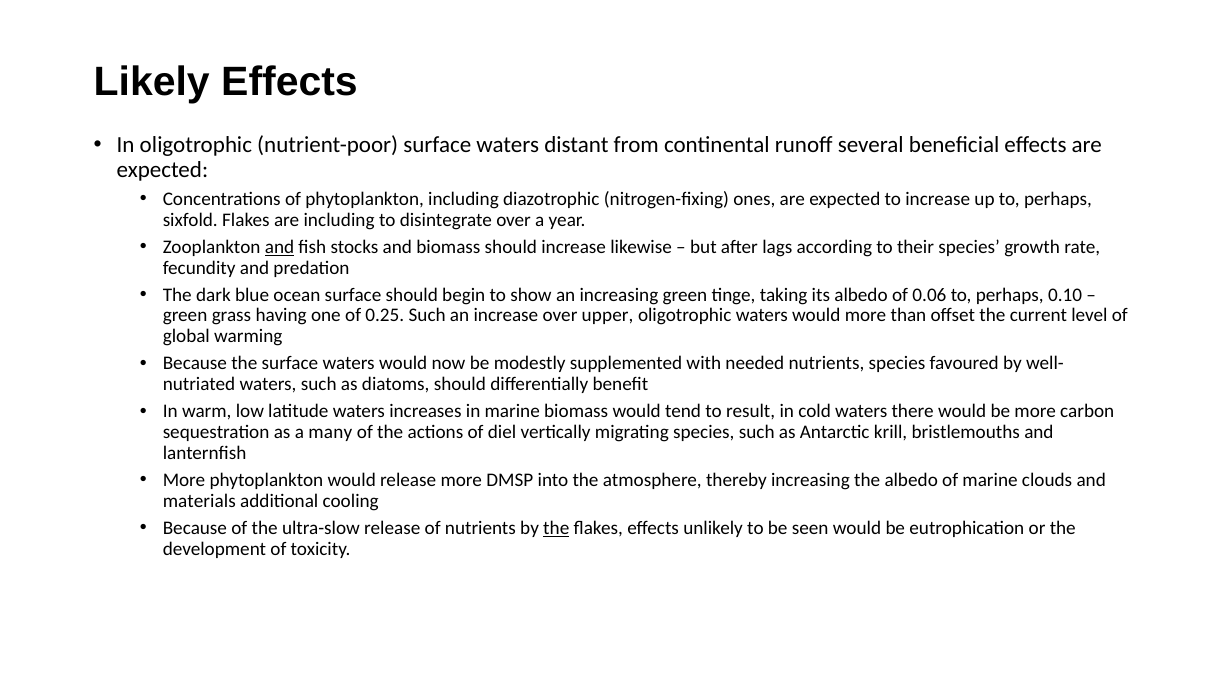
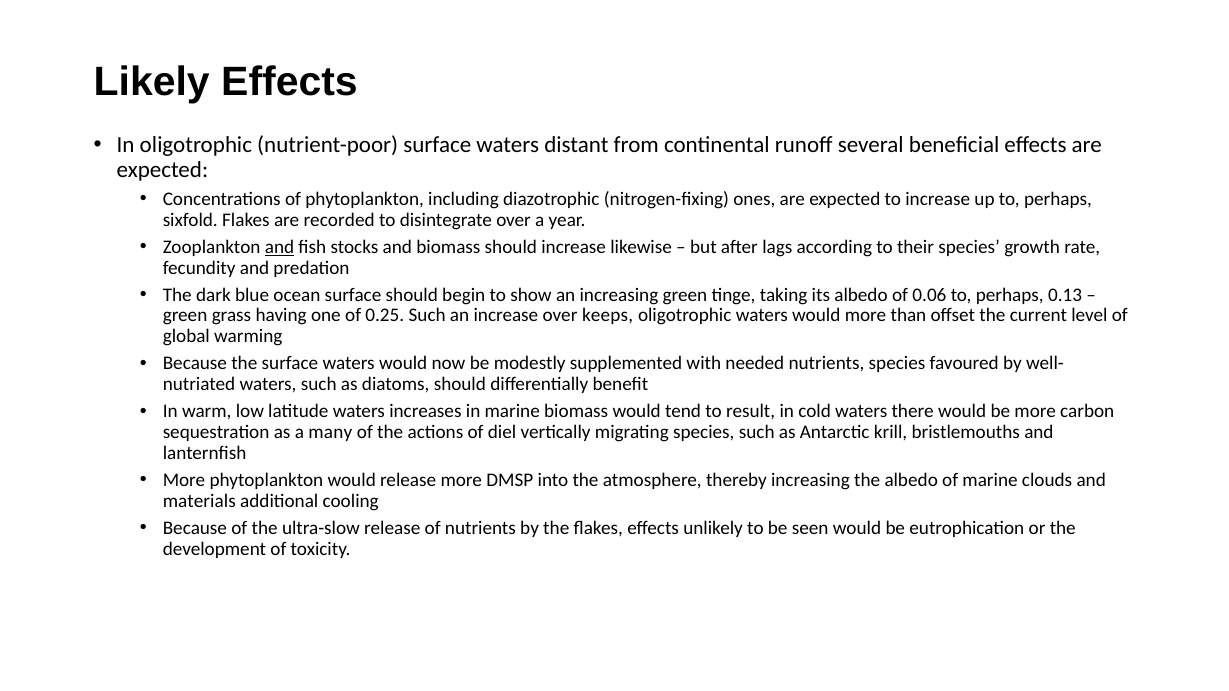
are including: including -> recorded (339, 220)
0.10: 0.10 -> 0.13 (1065, 295)
upper: upper -> keeps (608, 316)
the underline: present -> none (556, 528)
